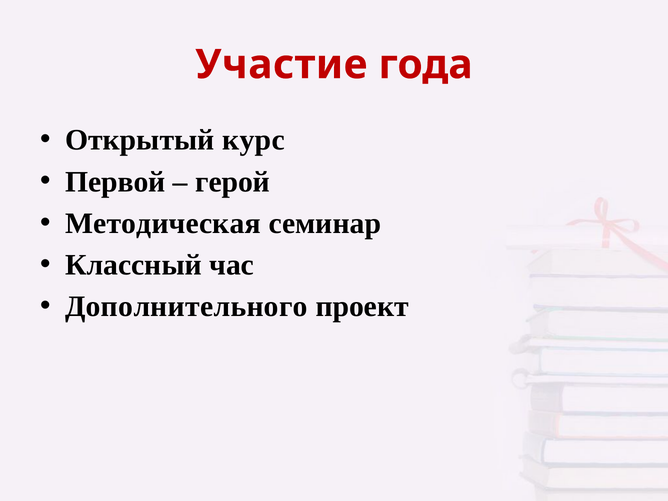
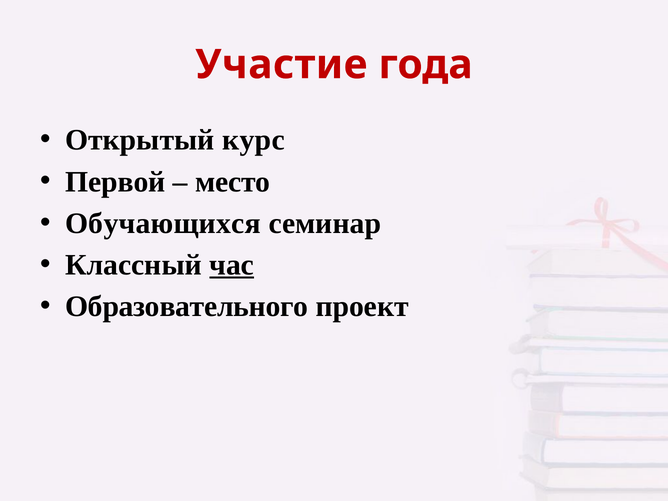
герой: герой -> место (233, 182)
Методическая: Методическая -> Обучающихся (163, 223)
час underline: none -> present (232, 265)
Дополнительного: Дополнительного -> Образовательного (187, 306)
